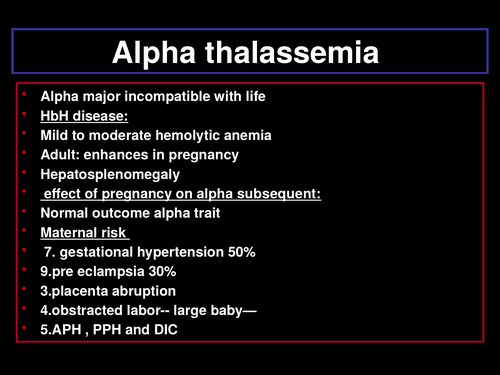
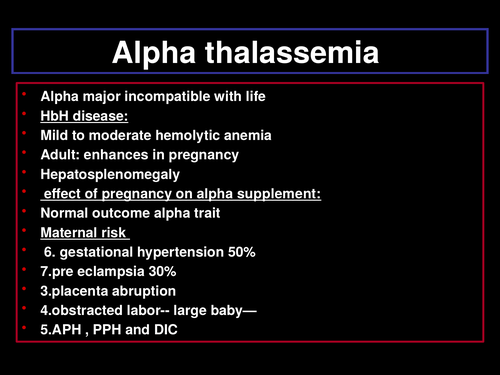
subsequent: subsequent -> supplement (279, 194)
7: 7 -> 6 (50, 252)
9.pre: 9.pre -> 7.pre (57, 272)
